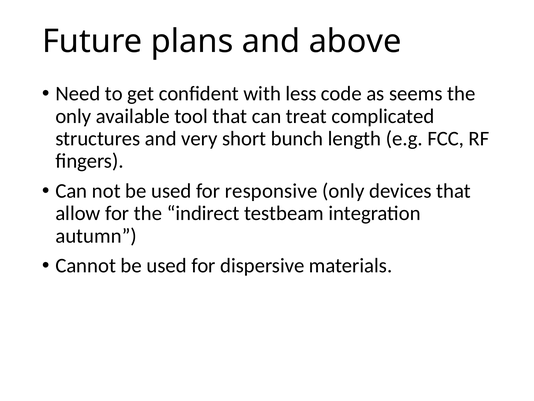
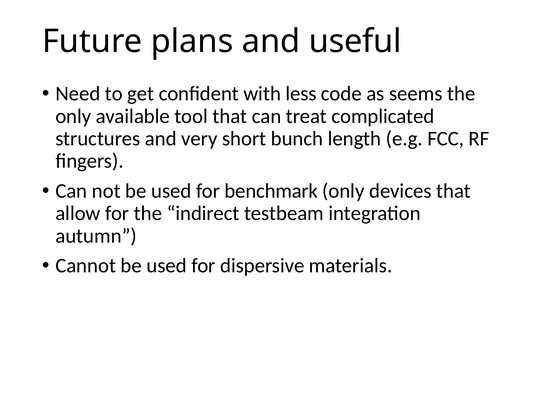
above: above -> useful (355, 41)
responsive: responsive -> benchmark (271, 191)
